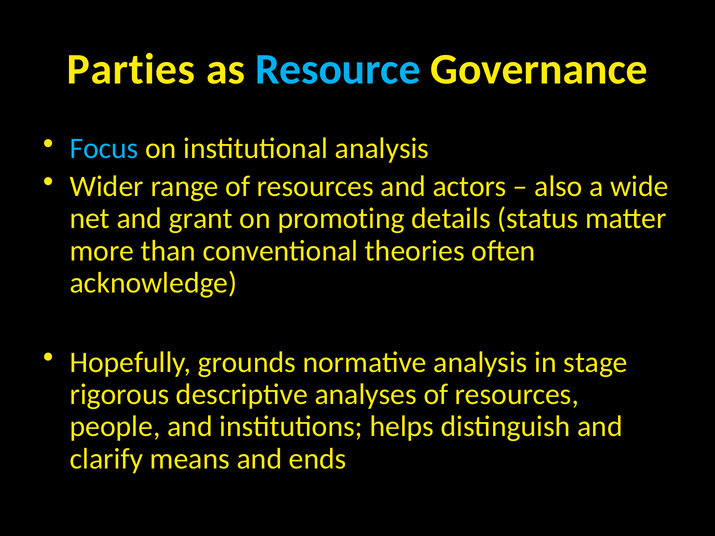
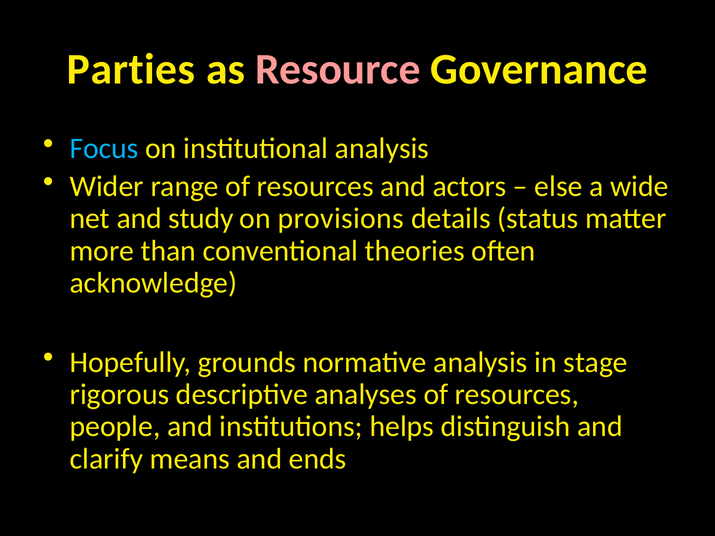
Resource colour: light blue -> pink (338, 69)
also: also -> else (558, 187)
grant: grant -> study (201, 219)
promoting: promoting -> provisions (341, 219)
